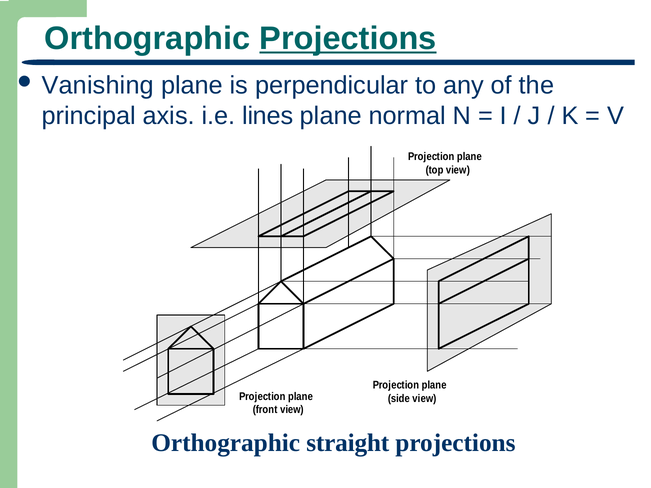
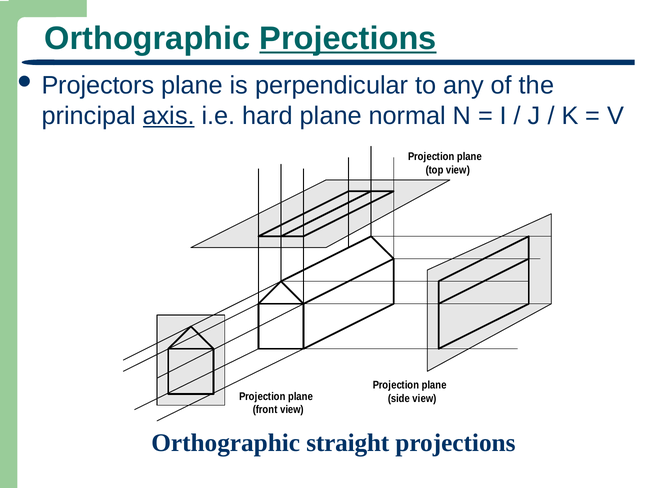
Vanishing: Vanishing -> Projectors (98, 85)
axis underline: none -> present (169, 116)
lines: lines -> hard (268, 116)
